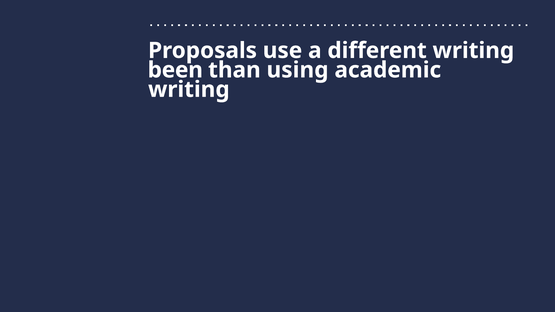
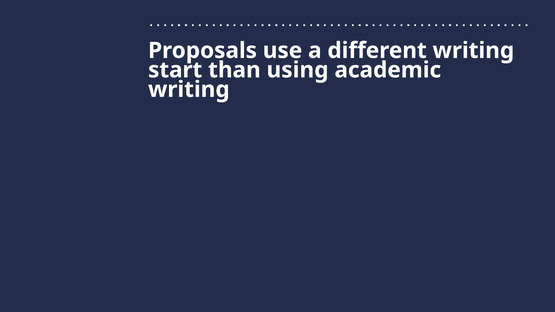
been: been -> start (175, 70)
